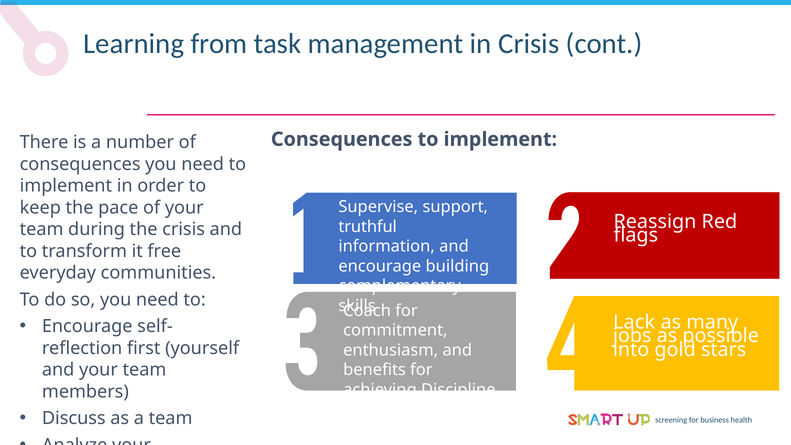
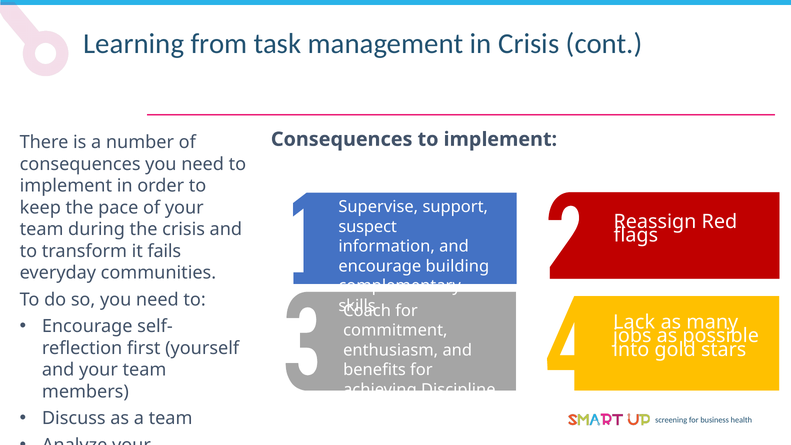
truthful: truthful -> suspect (368, 227)
free: free -> fails (164, 251)
